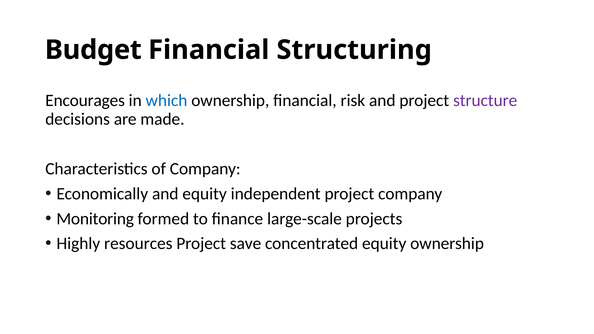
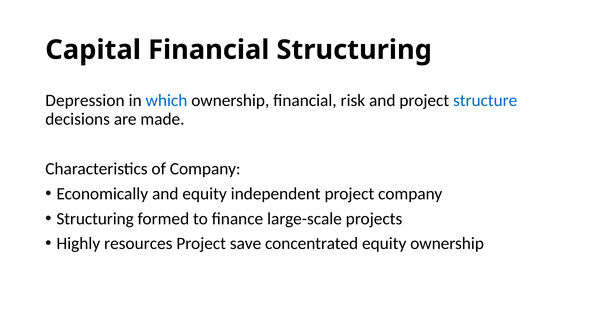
Budget: Budget -> Capital (93, 50)
Encourages: Encourages -> Depression (85, 100)
structure colour: purple -> blue (485, 100)
Monitoring: Monitoring -> Structuring (95, 219)
